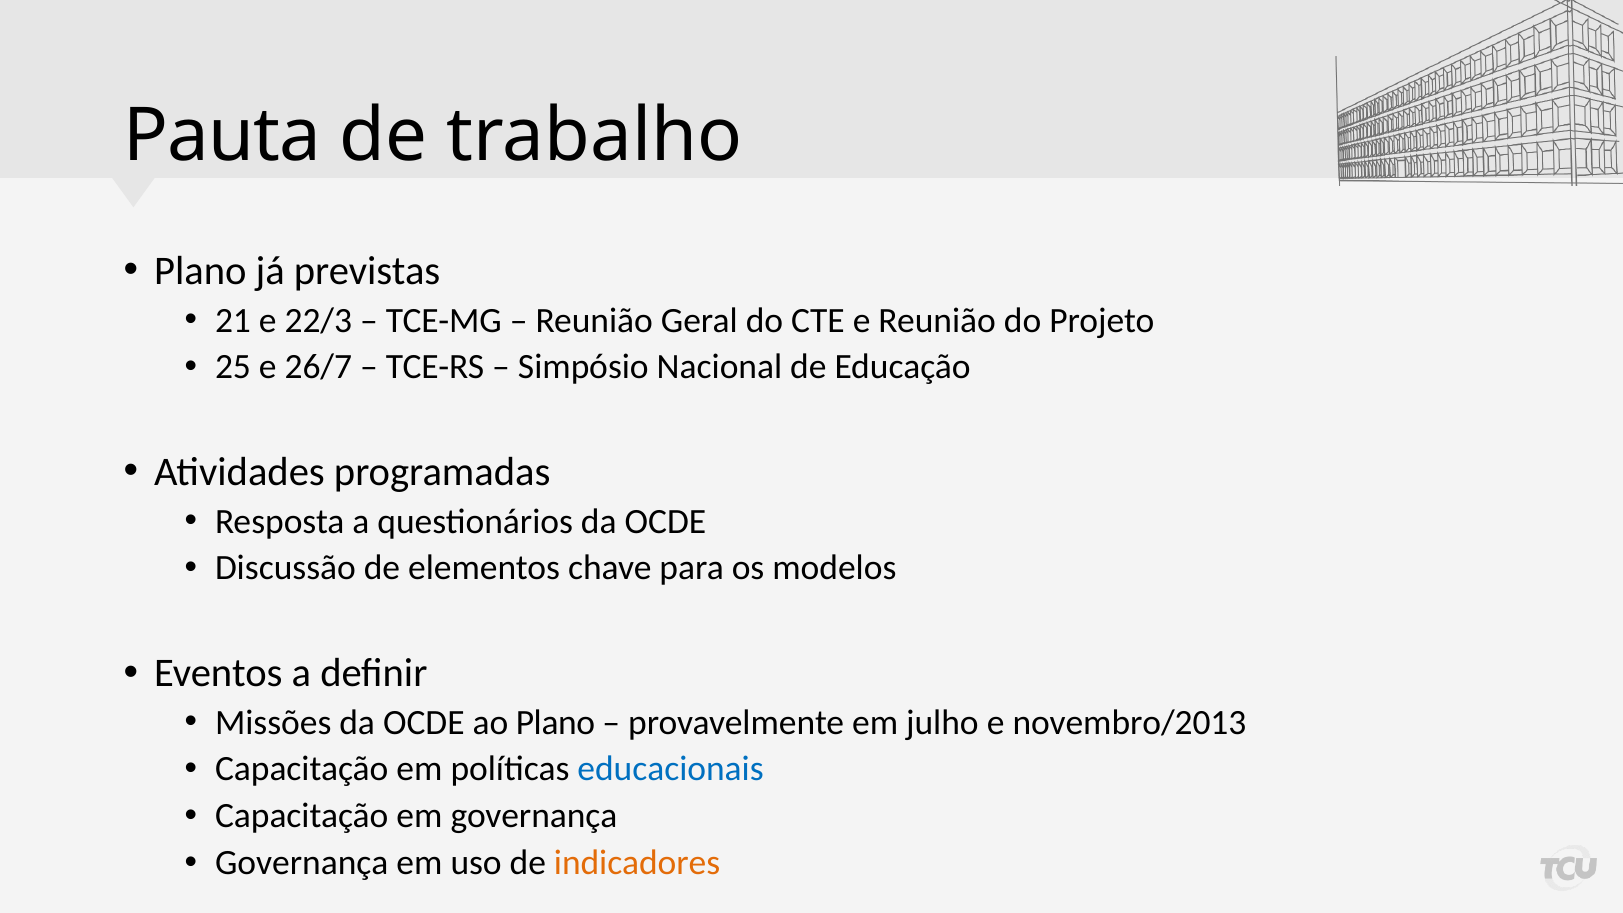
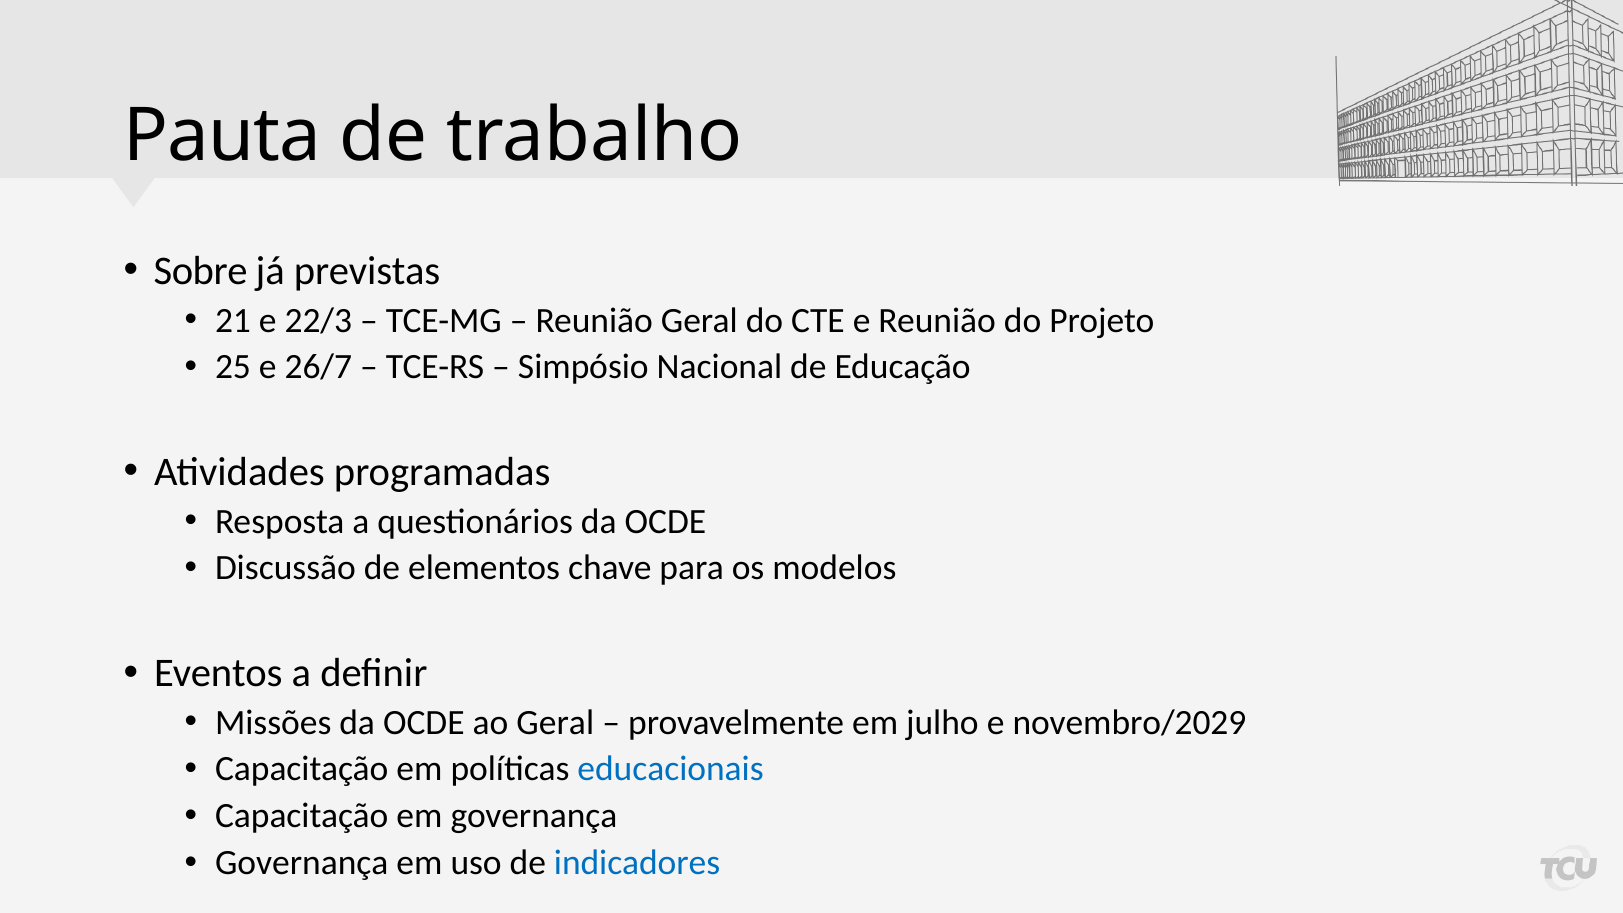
Plano: Plano -> Sobre (201, 271)
ao Plano: Plano -> Geral (555, 722)
novembro/2013: novembro/2013 -> novembro/2029 (1129, 722)
indicadores colour: orange -> blue (637, 863)
